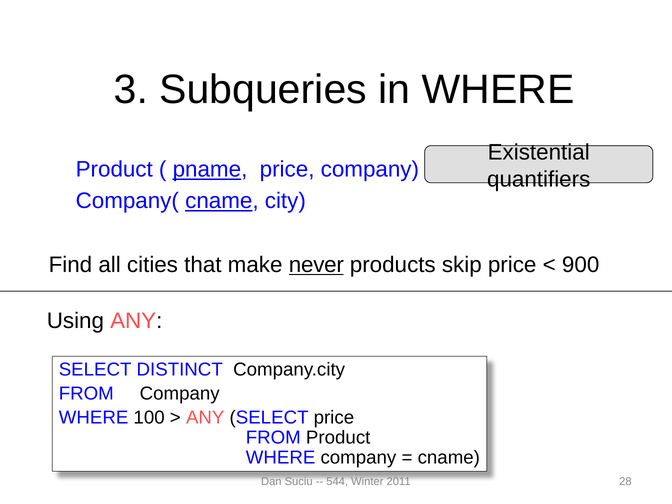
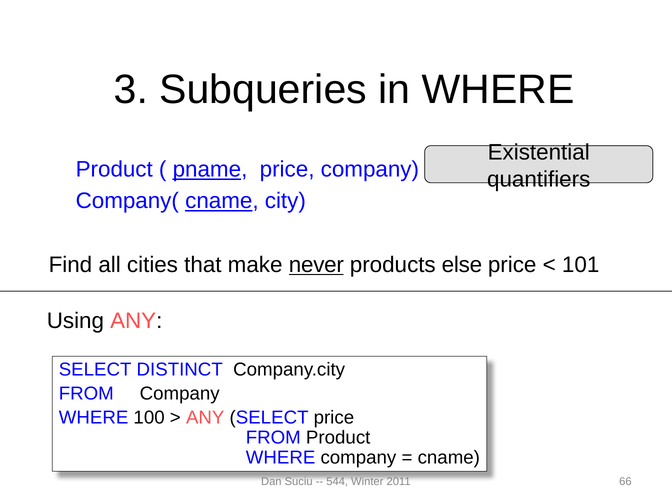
skip: skip -> else (462, 265)
900: 900 -> 101 (581, 265)
28: 28 -> 66 (625, 481)
